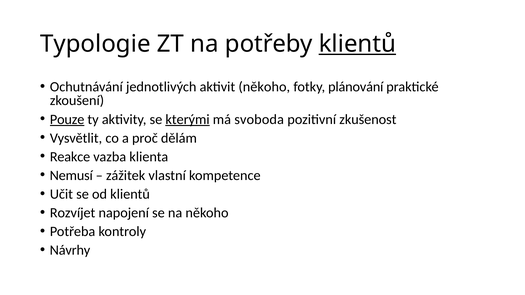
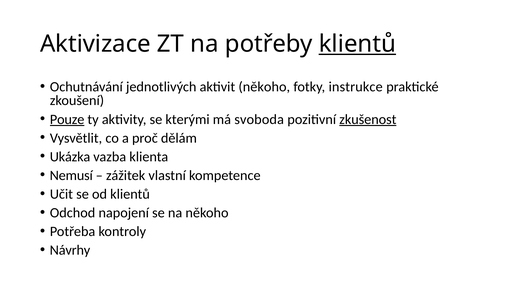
Typologie: Typologie -> Aktivizace (95, 44)
plánování: plánování -> instrukce (356, 87)
kterými underline: present -> none (188, 119)
zkušenost underline: none -> present (368, 119)
Reakce: Reakce -> Ukázka (70, 157)
Rozvíjet: Rozvíjet -> Odchod (73, 213)
